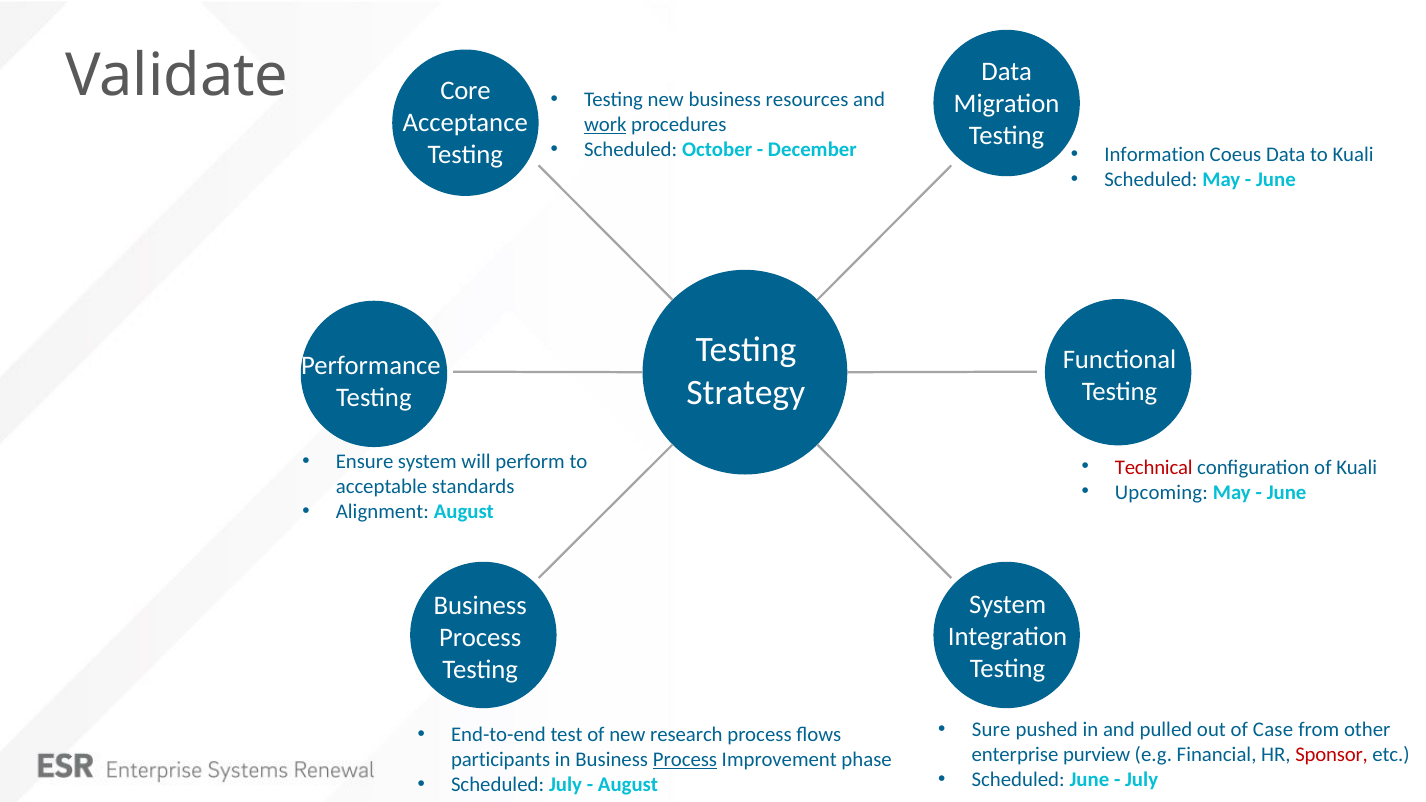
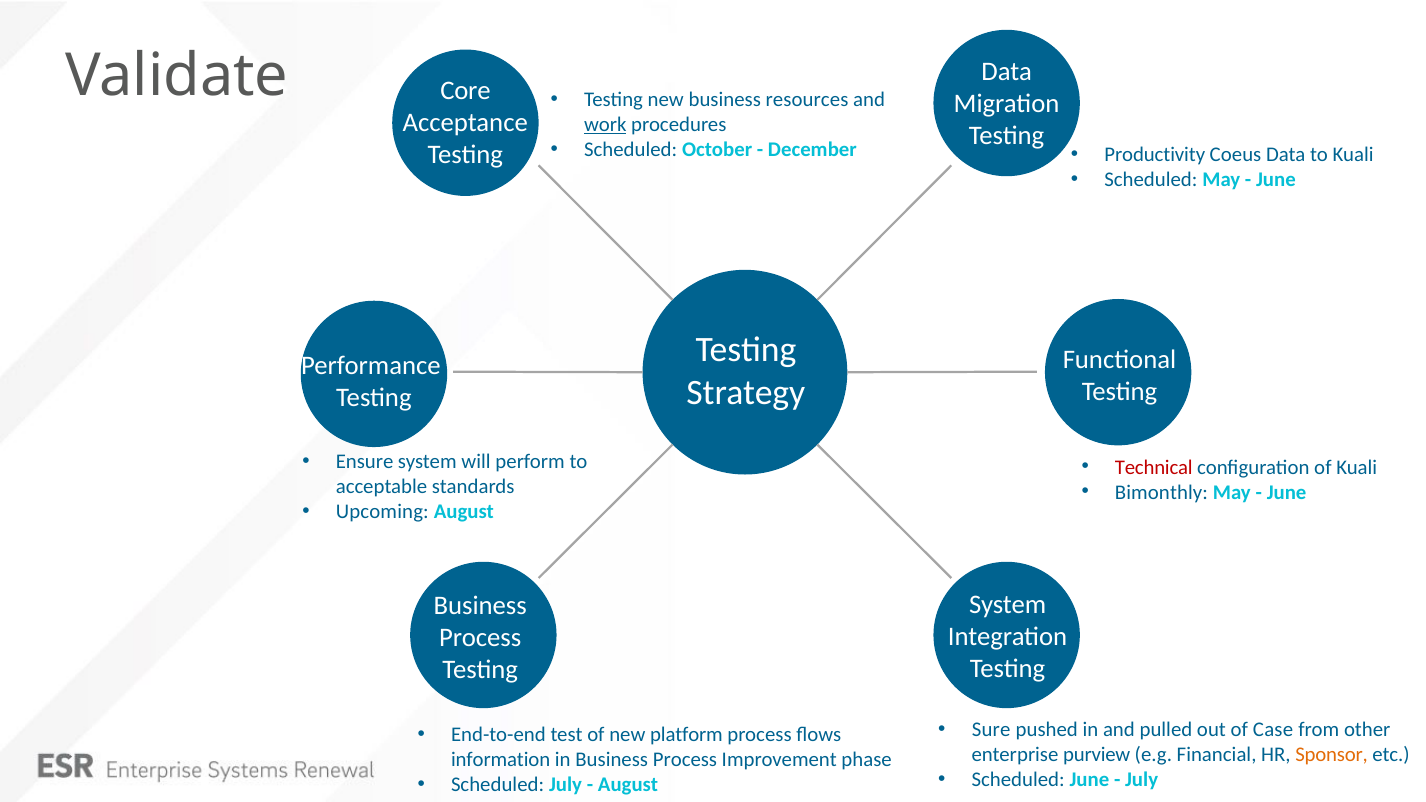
Information: Information -> Productivity (1155, 155)
Upcoming: Upcoming -> Bimonthly (1161, 492)
Alignment: Alignment -> Upcoming (382, 512)
research: research -> platform (686, 735)
Sponsor colour: red -> orange (1332, 755)
participants: participants -> information (501, 760)
Process underline: present -> none (685, 760)
